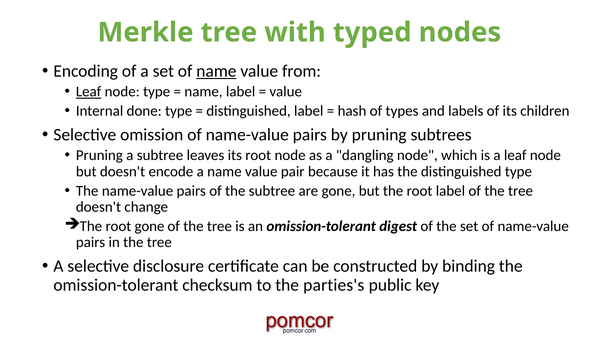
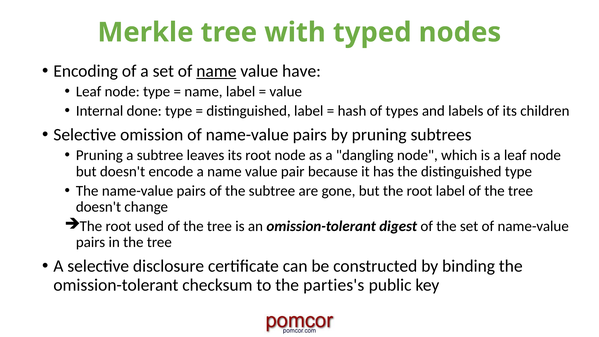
from: from -> have (301, 71)
Leaf underline: present -> none (89, 92)
root gone: gone -> used (149, 226)
